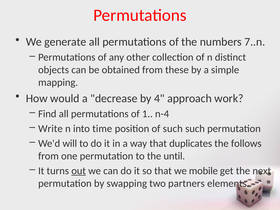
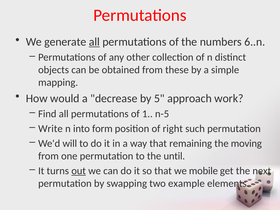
all underline: none -> present (94, 42)
7..n: 7..n -> 6..n (255, 42)
4: 4 -> 5 (159, 98)
n-4: n-4 -> n-5 (162, 114)
time: time -> form (102, 129)
of such: such -> right (173, 129)
duplicates: duplicates -> remaining (191, 143)
follows: follows -> moving (246, 143)
partners: partners -> example (186, 183)
